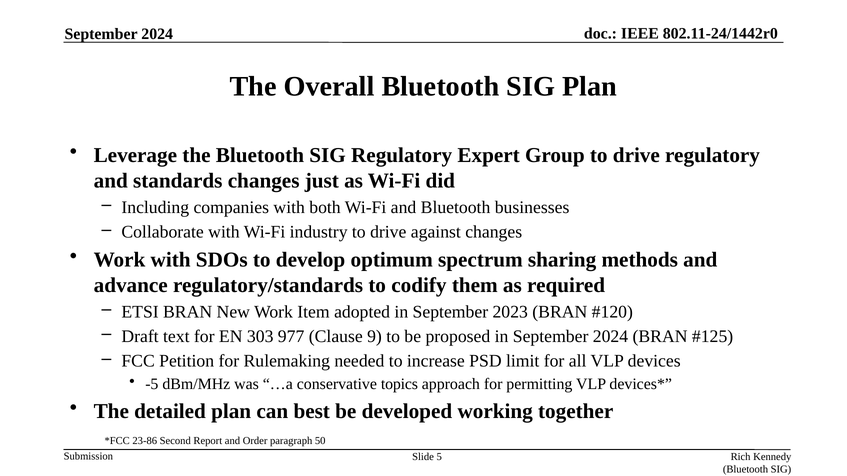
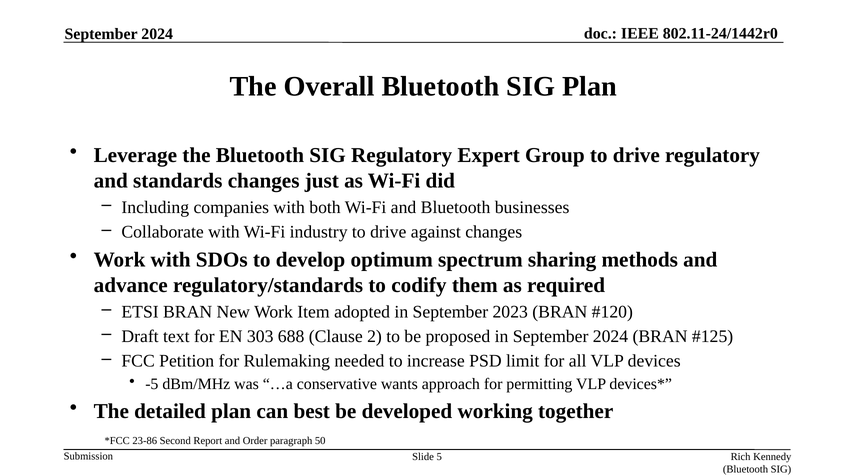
977: 977 -> 688 (291, 337)
9: 9 -> 2 (374, 337)
topics: topics -> wants (399, 385)
